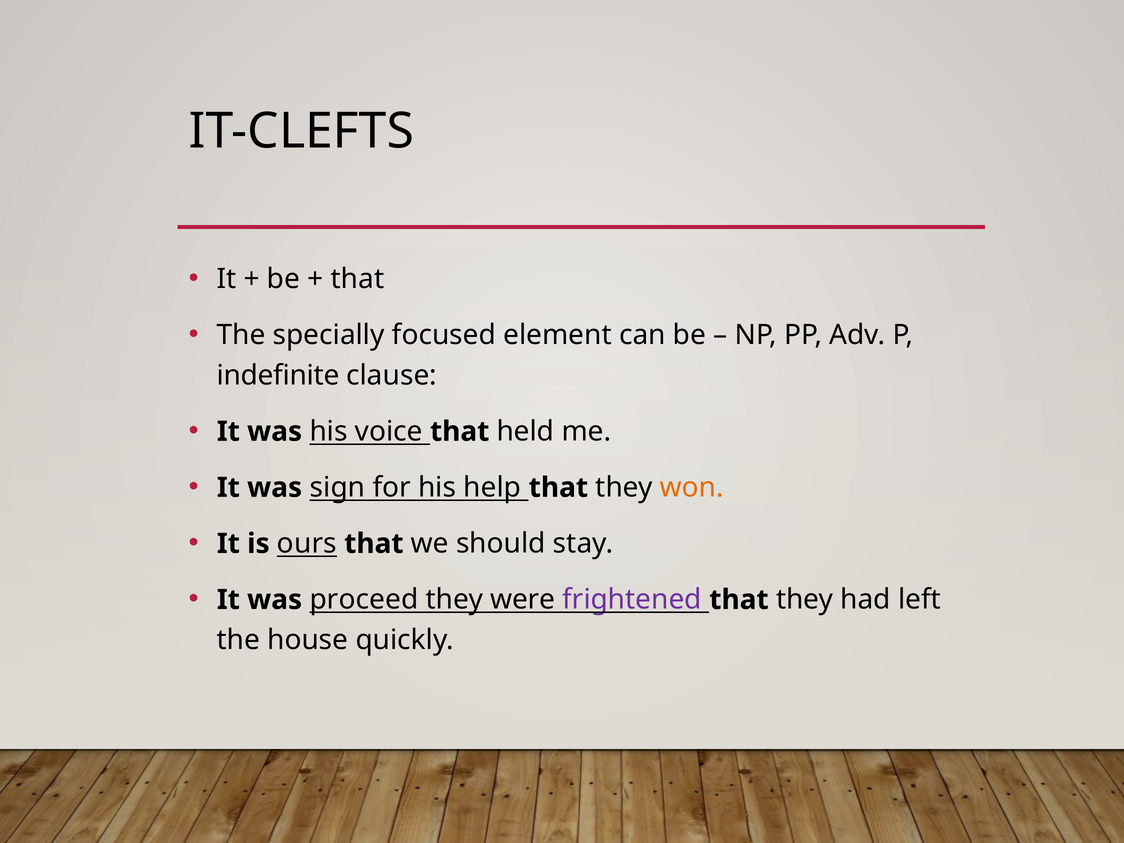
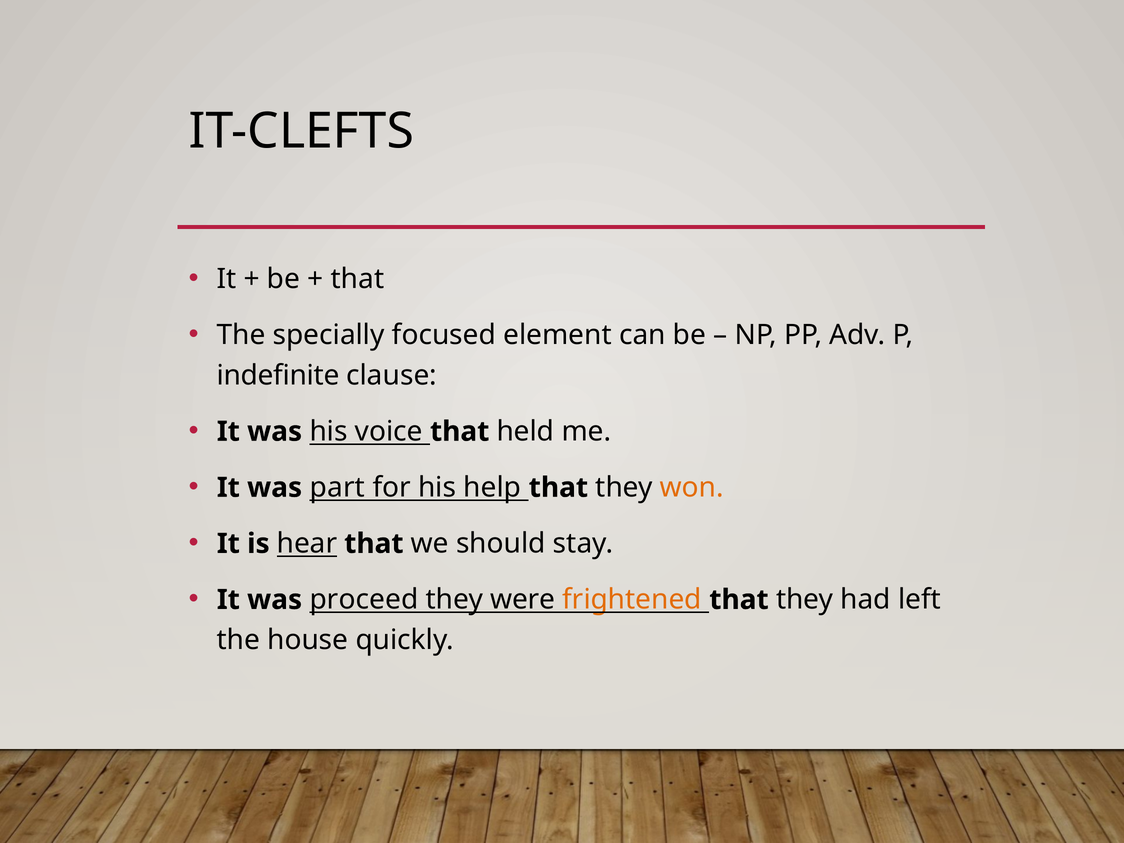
sign: sign -> part (337, 488)
ours: ours -> hear (307, 544)
frightened colour: purple -> orange (632, 600)
